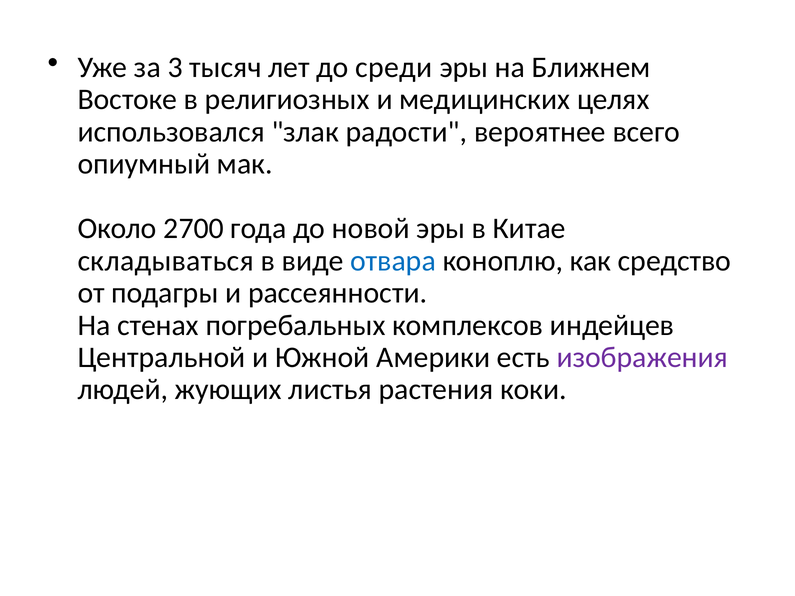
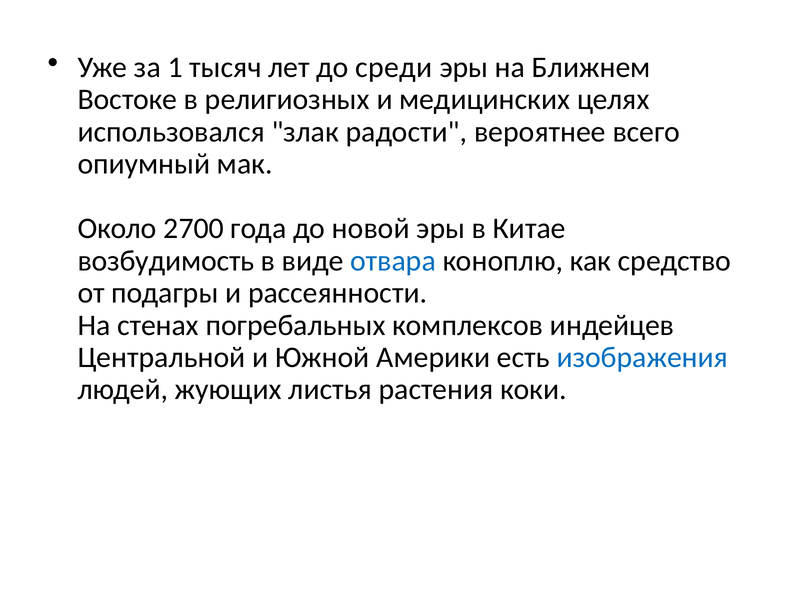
3: 3 -> 1 (175, 67)
складываться: складываться -> возбудимость (166, 261)
изображения colour: purple -> blue (642, 358)
